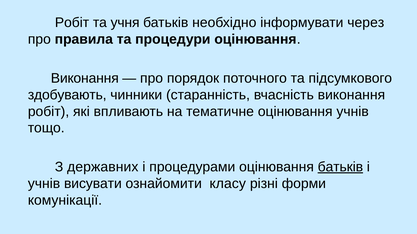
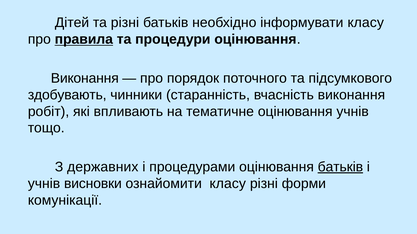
Робіт: Робіт -> Дітей (72, 23)
та учня: учня -> різні (125, 23)
інформувати через: через -> класу (366, 23)
правила underline: none -> present (84, 39)
висувати: висувати -> висновки (93, 184)
